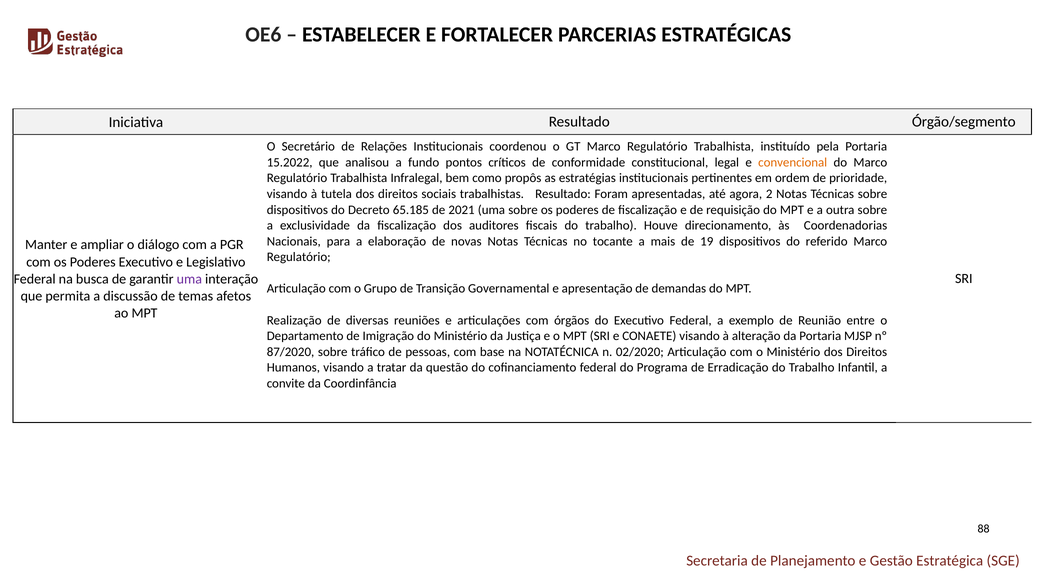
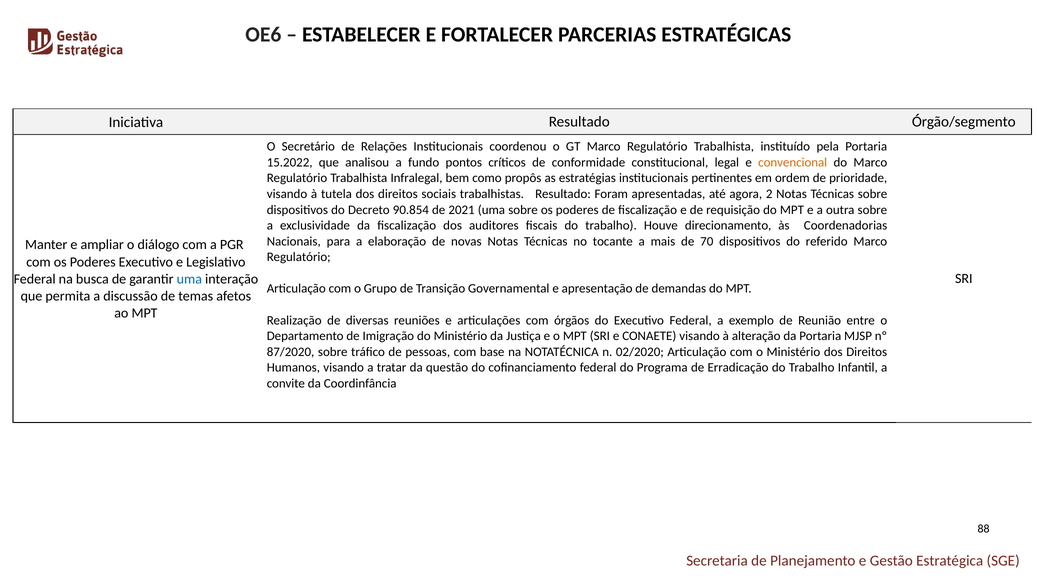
65.185: 65.185 -> 90.854 (411, 210)
19: 19 -> 70 (707, 241)
uma colour: purple -> blue (189, 279)
